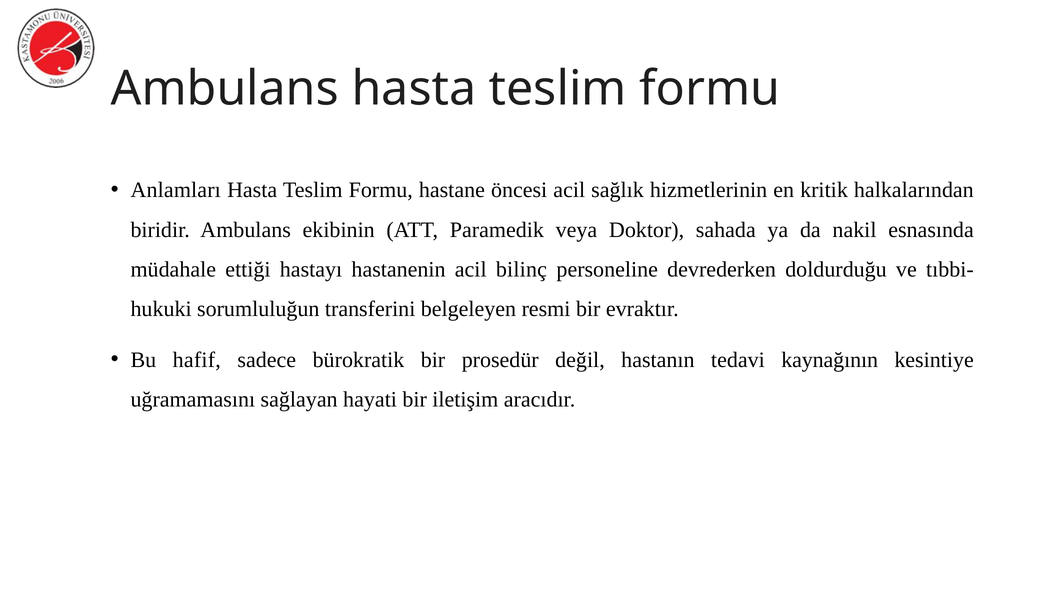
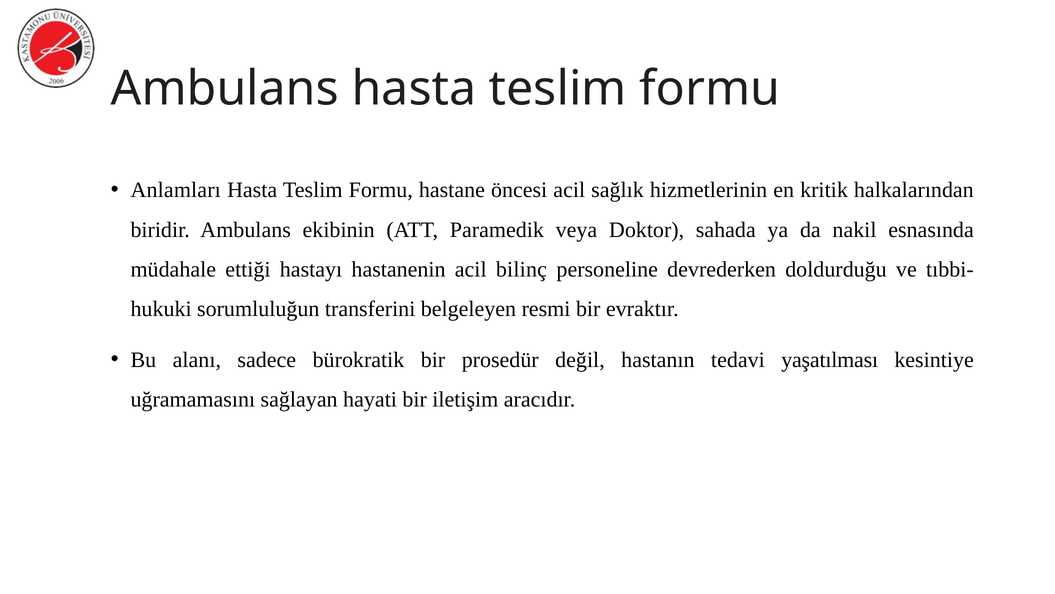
hafif: hafif -> alanı (197, 359)
kaynağının: kaynağının -> yaşatılması (830, 359)
